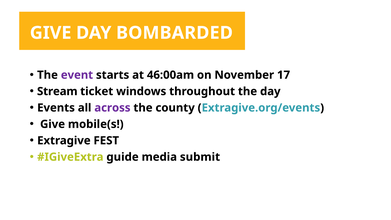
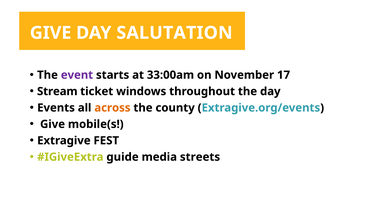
BOMBARDED: BOMBARDED -> SALUTATION (174, 33)
46:00am: 46:00am -> 33:00am (170, 75)
across colour: purple -> orange (112, 108)
submit: submit -> streets (200, 157)
